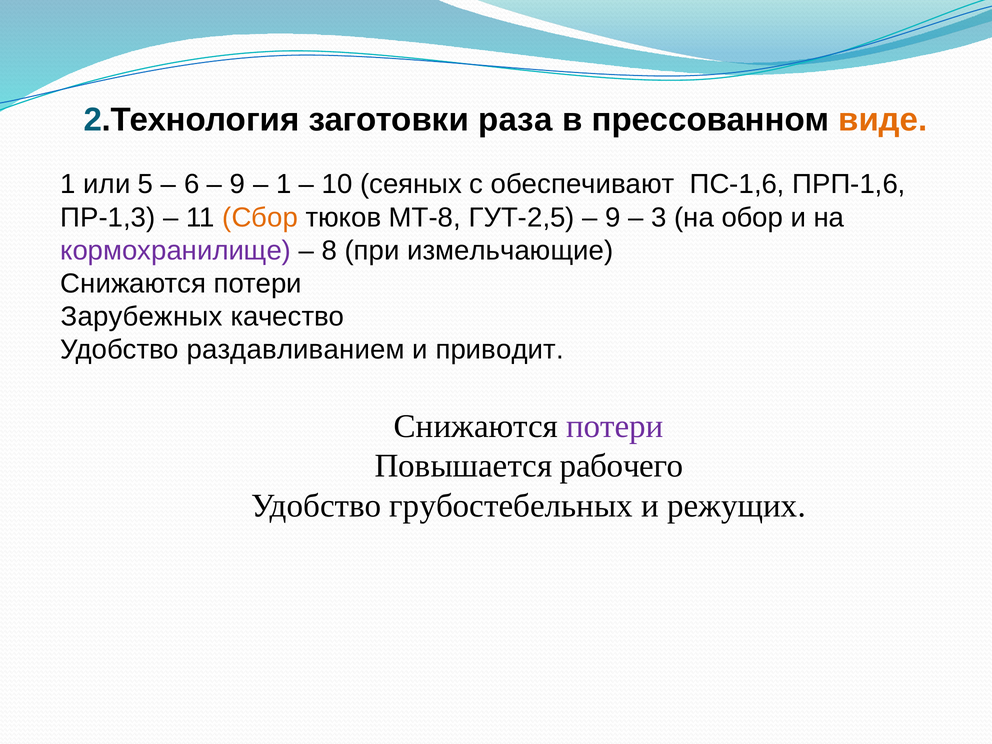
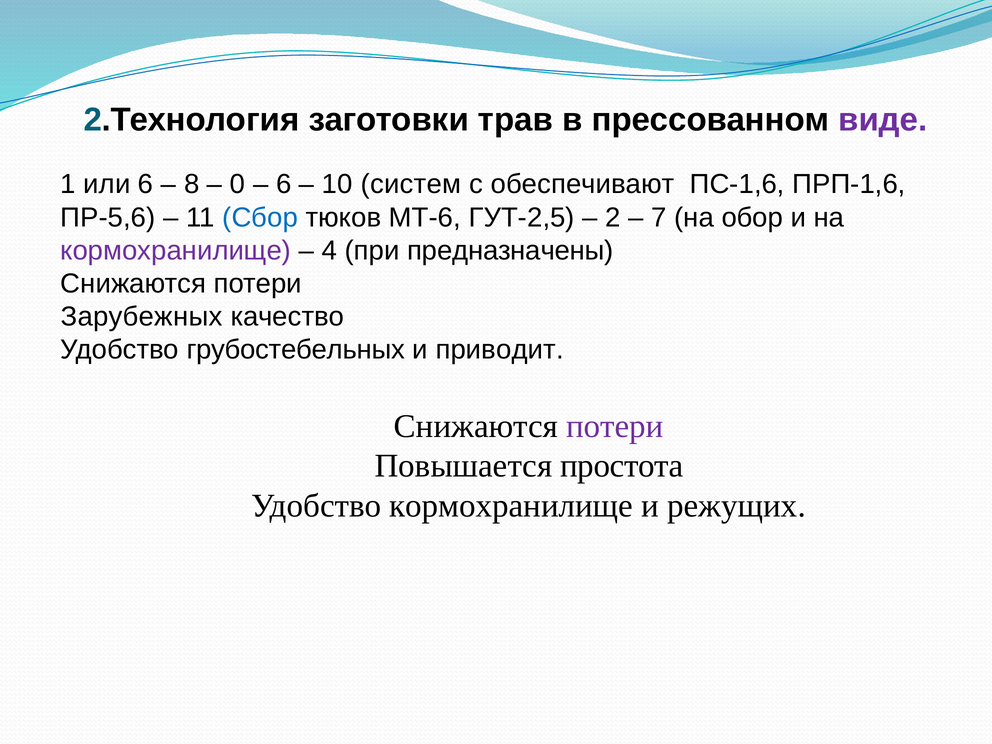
раза: раза -> трав (515, 120)
виде colour: orange -> purple (883, 120)
или 5: 5 -> 6 (146, 184)
6: 6 -> 8 (192, 184)
9: 9 -> 0 (238, 184)
1: 1 -> 6 (284, 184)
сеяных: сеяных -> систем (411, 184)
ПР-1,3: ПР-1,3 -> ПР-5,6 (108, 217)
Сбор colour: orange -> blue (260, 217)
МТ-8: МТ-8 -> МТ-6 (425, 217)
9: 9 -> 2 (613, 217)
3: 3 -> 7 (659, 217)
8: 8 -> 4 (329, 251)
измельчающие: измельчающие -> предназначены (510, 251)
раздавливанием: раздавливанием -> грубостебельных (296, 350)
рабочего: рабочего -> простота (622, 466)
Удобство грубостебельных: грубостебельных -> кормохранилище (511, 506)
